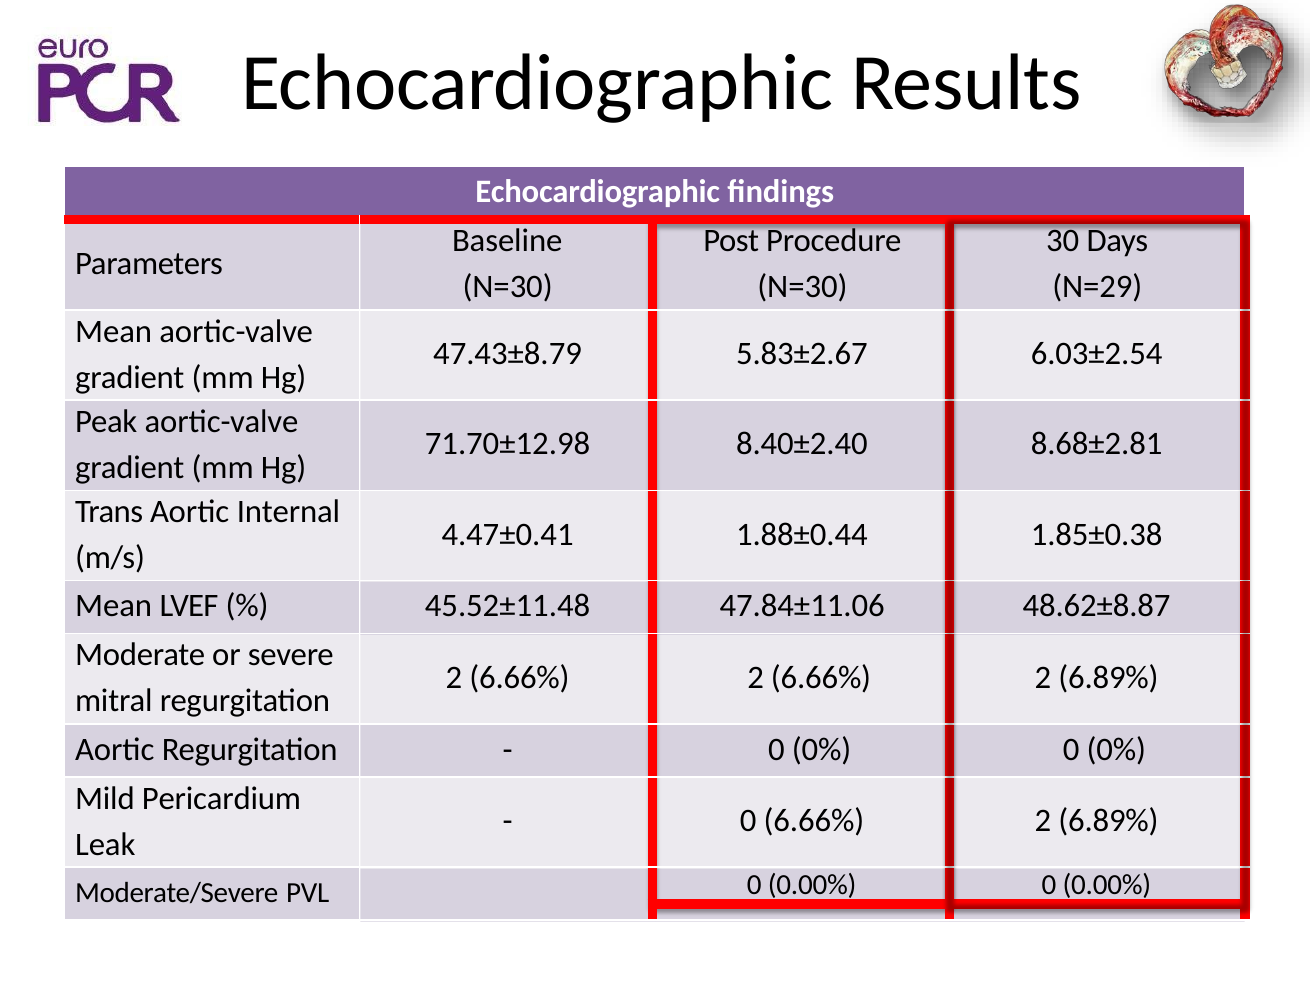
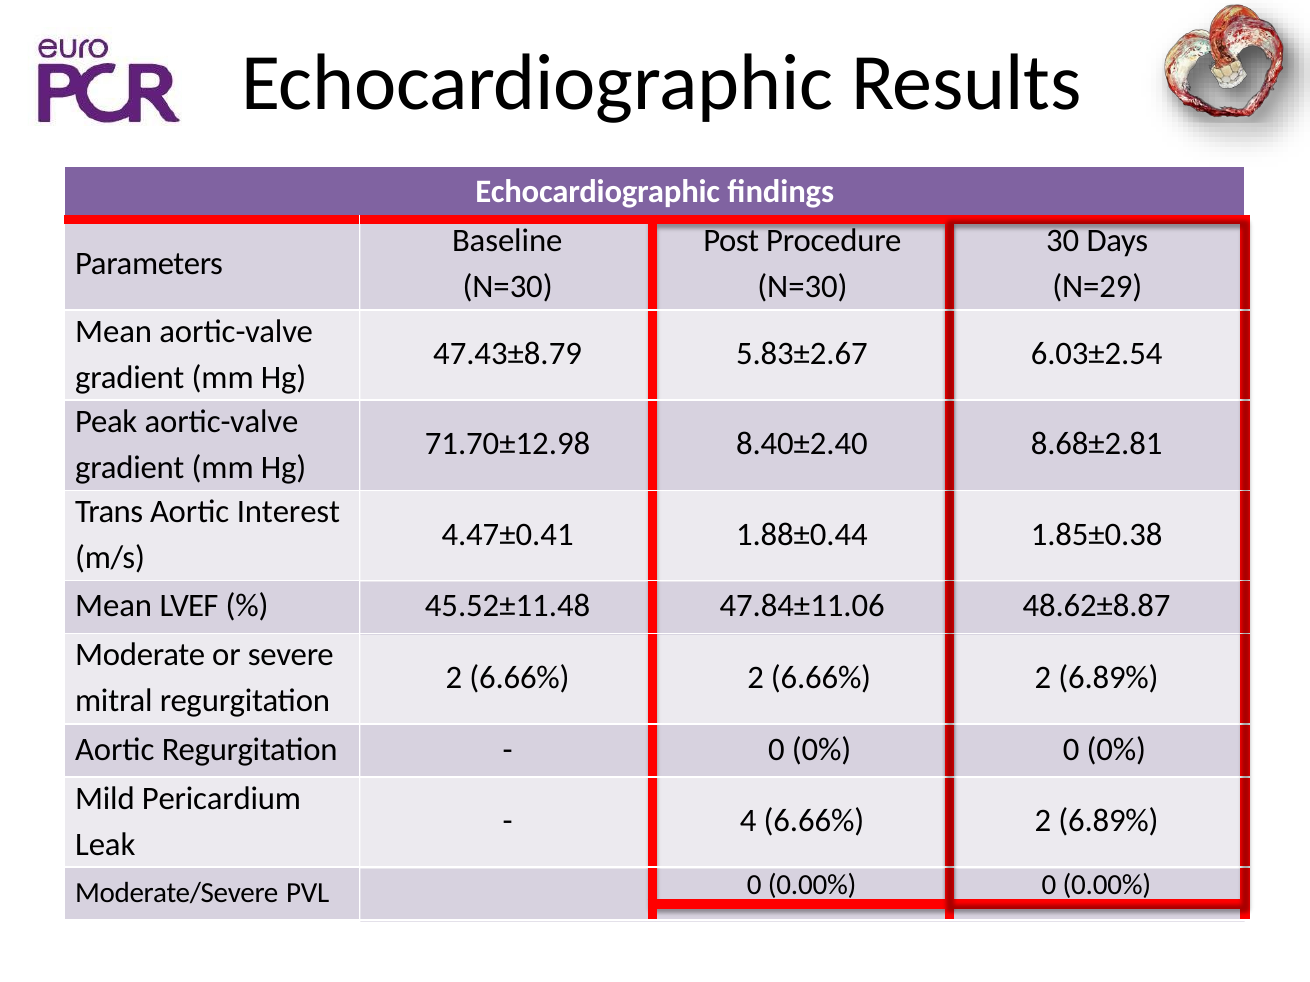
Internal: Internal -> Interest (288, 512)
0: 0 -> 4 (748, 822)
